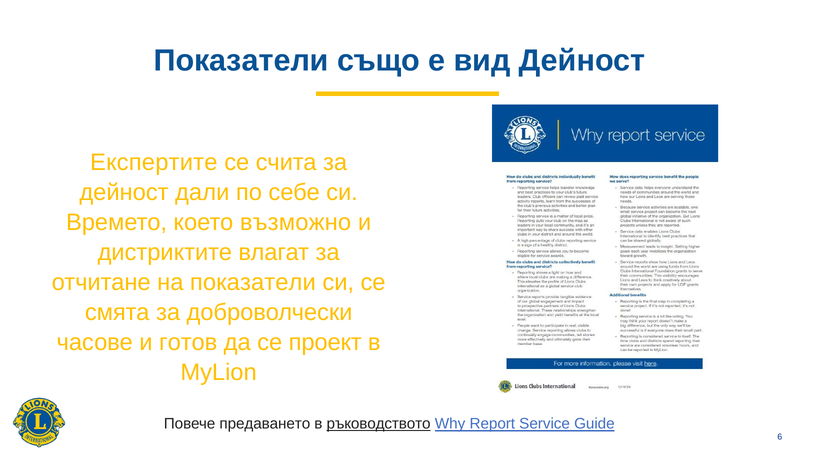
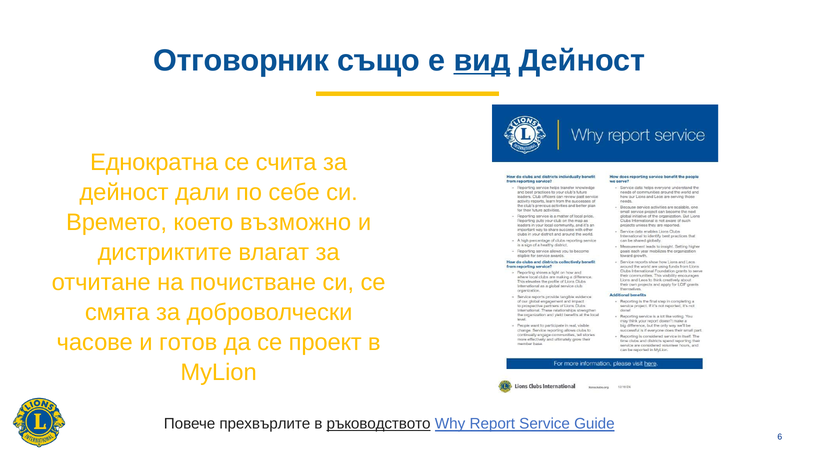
Показатели: Показатели -> Отговорник (241, 60)
вид underline: none -> present (482, 60)
Експертите: Експертите -> Еднократна (154, 162)
на показатели: показатели -> почистване (253, 282)
предаването: предаването -> прехвърлите (265, 423)
